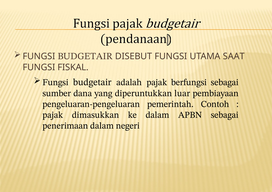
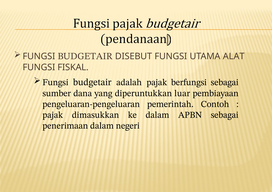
SAAT: SAAT -> ALAT (234, 56)
